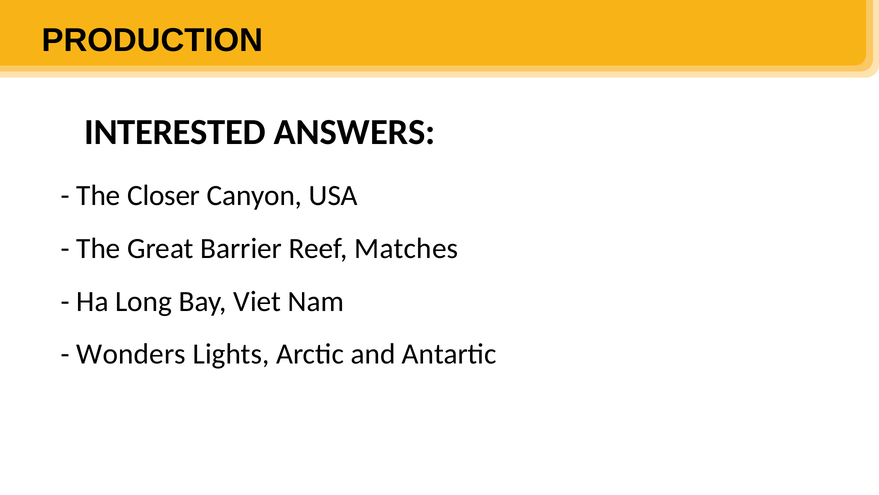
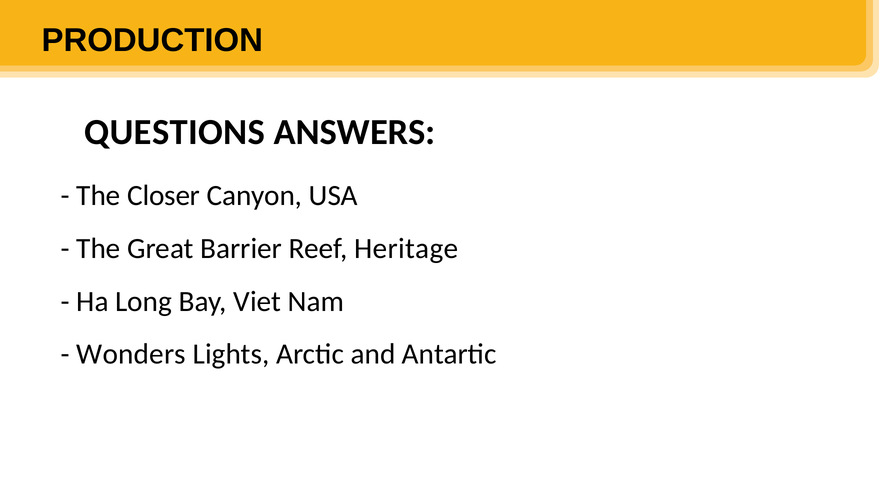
INTERESTED: INTERESTED -> QUESTIONS (175, 132)
Matches: Matches -> Heritage (406, 248)
